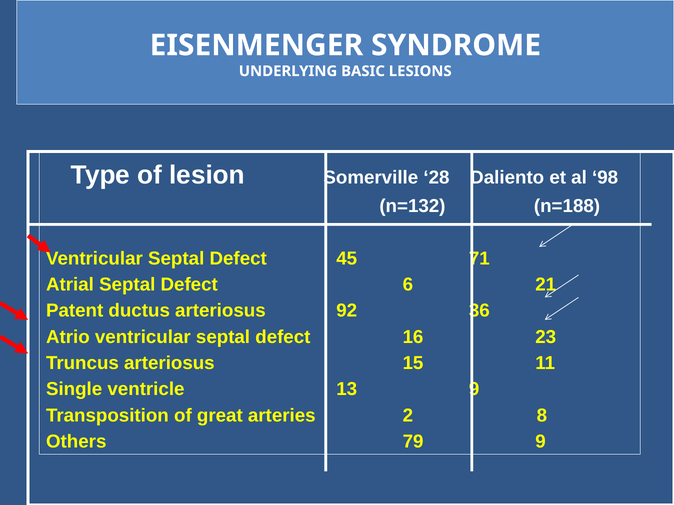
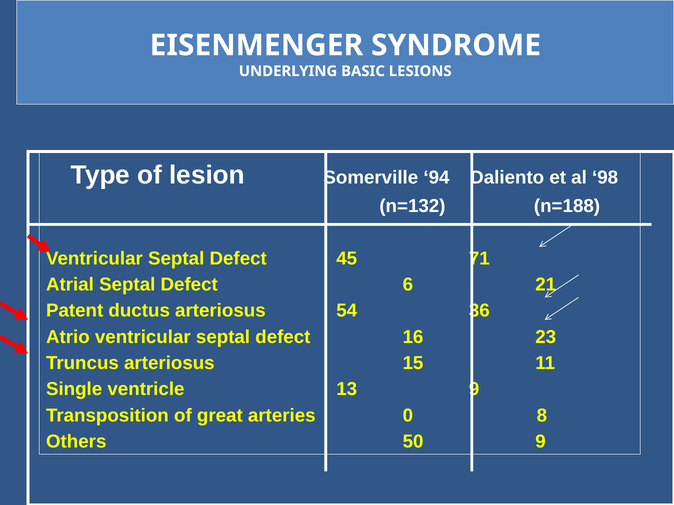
28: 28 -> 94 (436, 178)
92: 92 -> 54 (347, 311)
2: 2 -> 0 (408, 416)
79: 79 -> 50 (413, 442)
